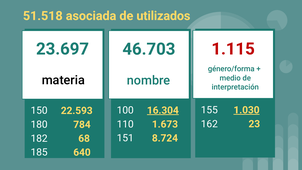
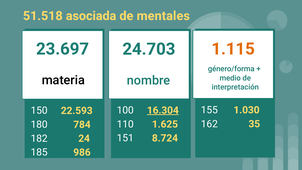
utilizados: utilizados -> mentales (163, 16)
1.115 colour: red -> orange (233, 49)
46.703: 46.703 -> 24.703 (149, 49)
1.030 underline: present -> none (247, 110)
23: 23 -> 35 (254, 124)
1.673: 1.673 -> 1.625 (165, 124)
68: 68 -> 24 (84, 138)
640: 640 -> 986 (82, 152)
